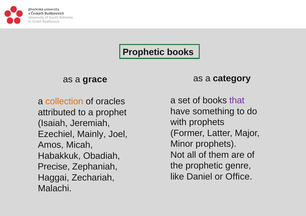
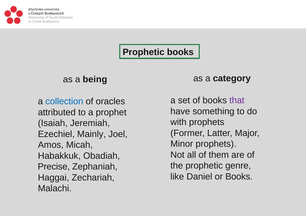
grace: grace -> being (95, 79)
collection colour: orange -> blue (64, 102)
or Office: Office -> Books (239, 177)
